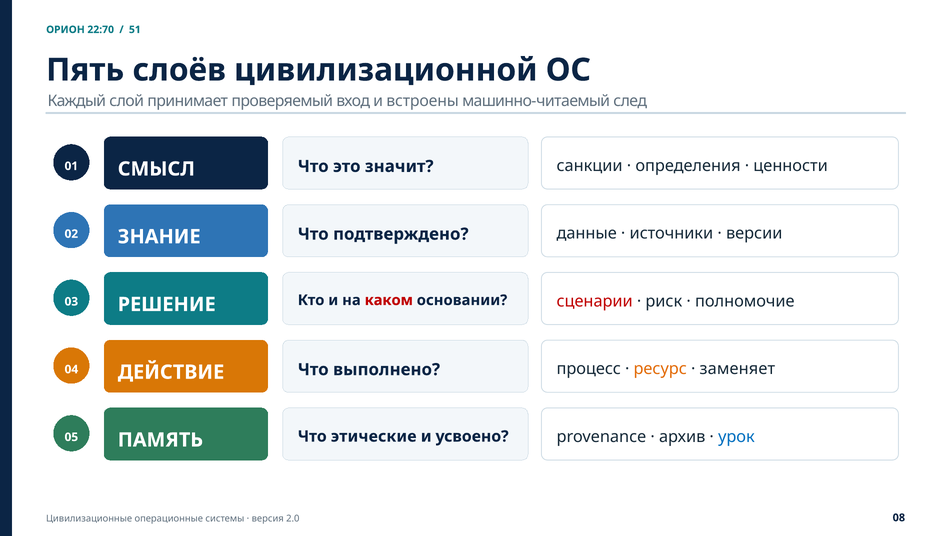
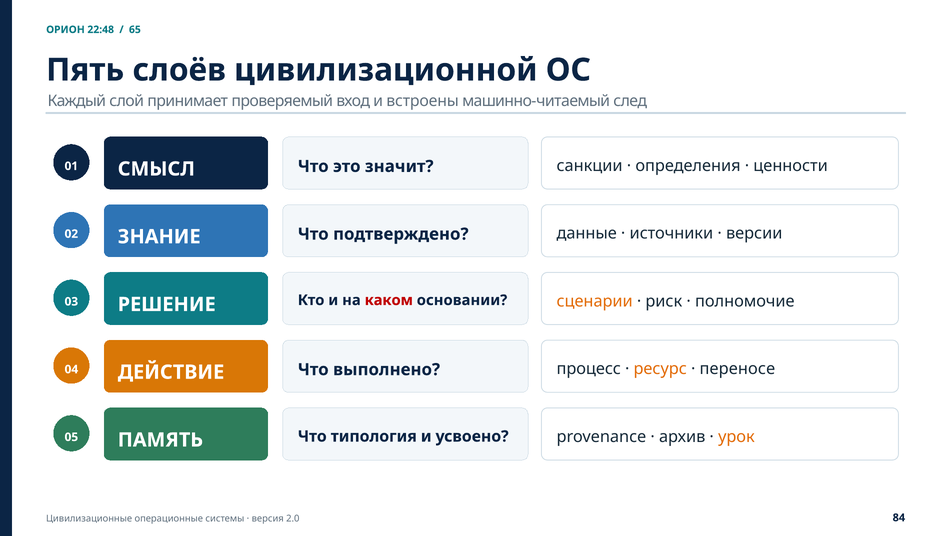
22:70: 22:70 -> 22:48 (101, 30)
51: 51 -> 65 (135, 30)
сценарии colour: red -> orange (595, 301)
заменяет: заменяет -> переносе (737, 369)
этические: этические -> типология (374, 436)
урок colour: blue -> orange (736, 436)
08: 08 -> 84 (899, 517)
